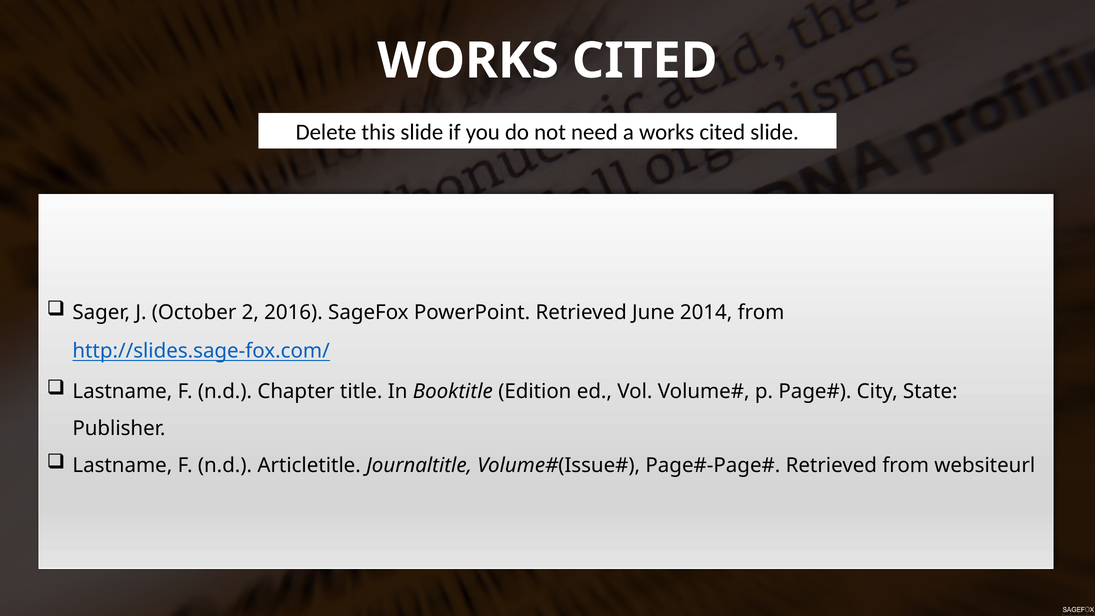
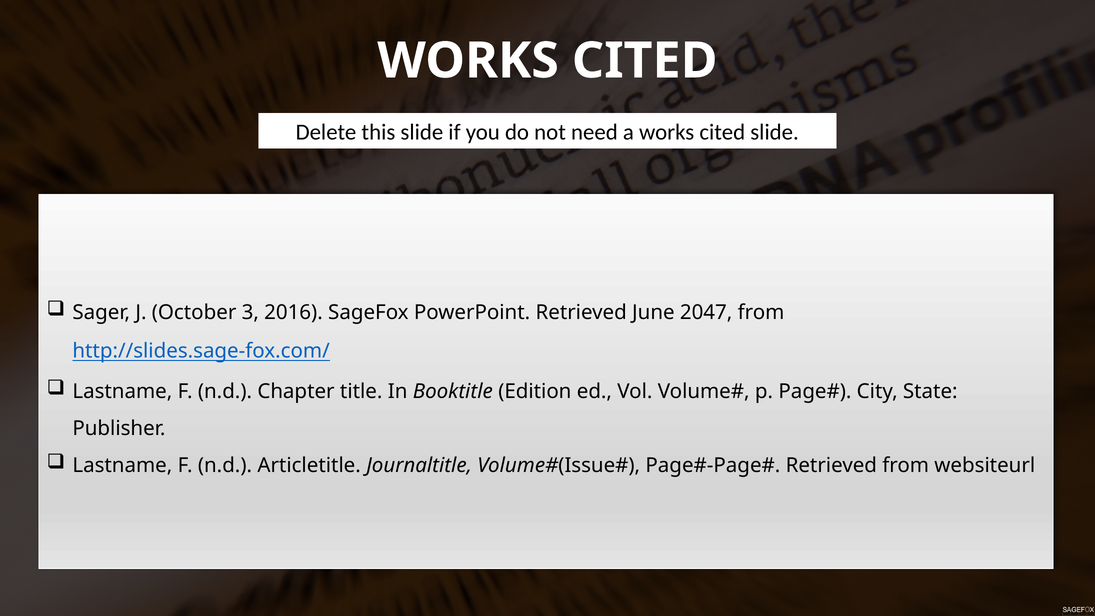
2: 2 -> 3 (250, 313)
2014: 2014 -> 2047 (706, 313)
